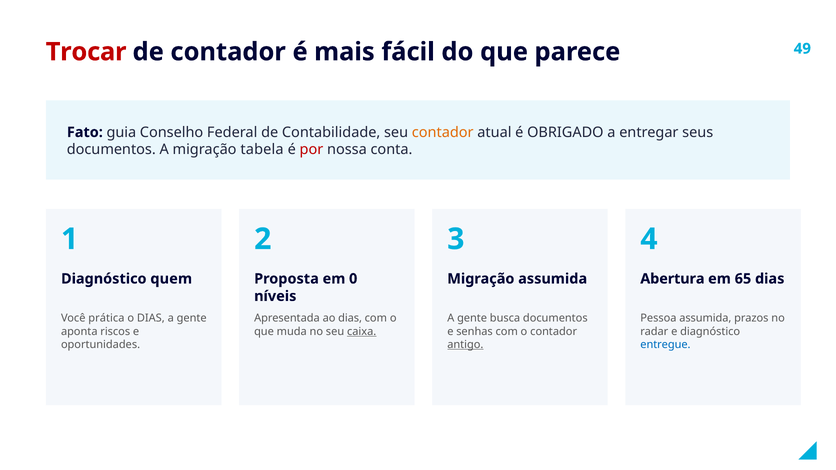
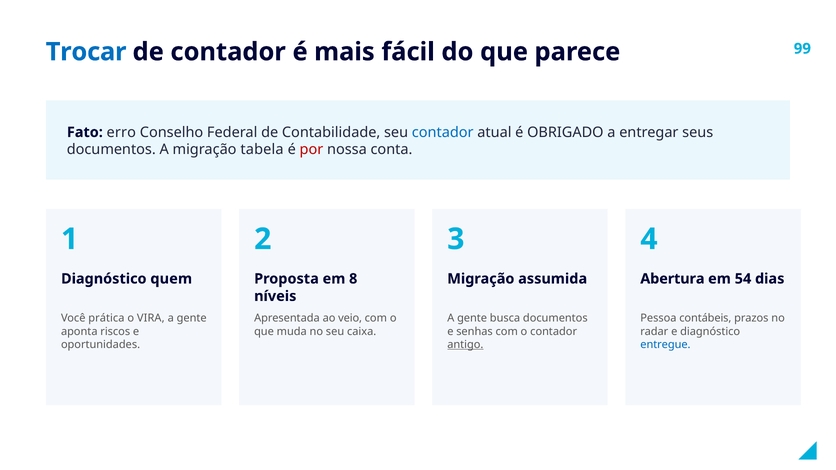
Trocar colour: red -> blue (86, 52)
49: 49 -> 99 (802, 49)
guia: guia -> erro (121, 132)
contador colour: orange -> blue (443, 132)
0: 0 -> 8 (353, 279)
65: 65 -> 54 (743, 279)
o DIAS: DIAS -> VIRA (151, 318)
ao dias: dias -> veio (350, 318)
Pessoa assumida: assumida -> contábeis (705, 318)
caixa underline: present -> none (362, 332)
